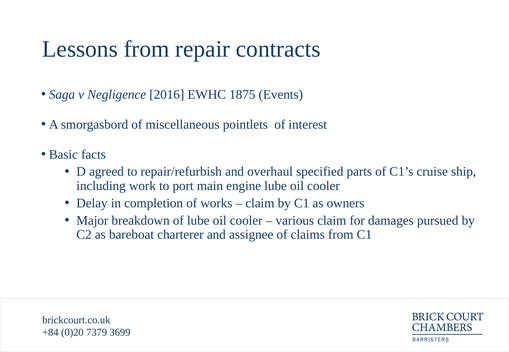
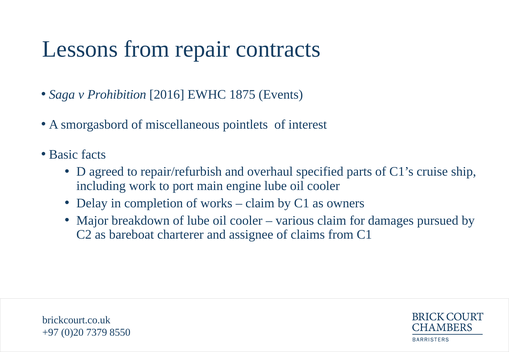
Negligence: Negligence -> Prohibition (117, 95)
+84: +84 -> +97 (50, 333)
3699: 3699 -> 8550 (120, 333)
